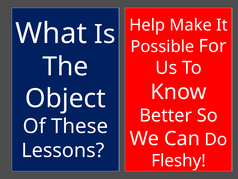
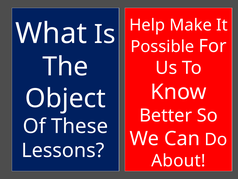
Fleshy: Fleshy -> About (178, 160)
